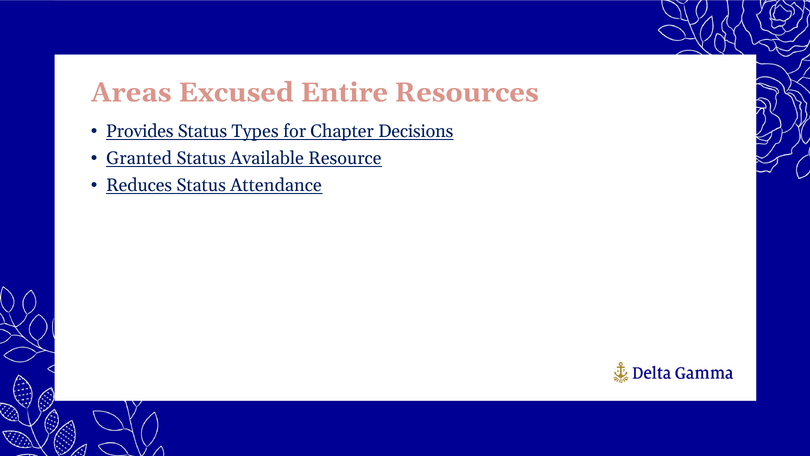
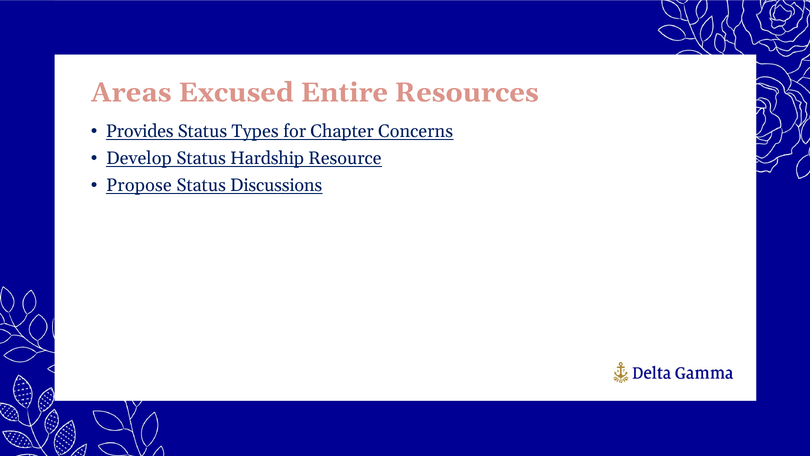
Decisions: Decisions -> Concerns (416, 131)
Granted: Granted -> Develop (139, 158)
Available: Available -> Hardship (267, 158)
Reduces: Reduces -> Propose (139, 185)
Attendance: Attendance -> Discussions (276, 185)
